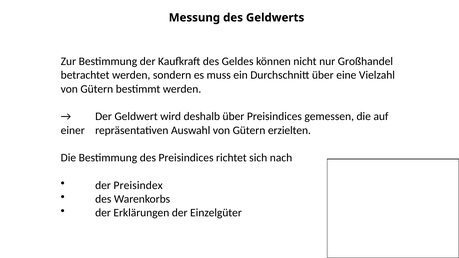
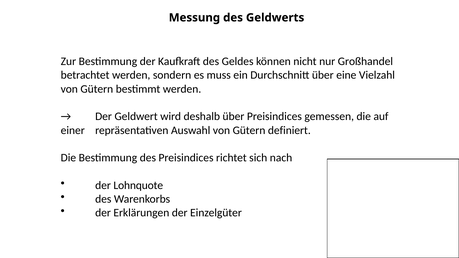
erzielten: erzielten -> definiert (289, 130)
Preisindex: Preisindex -> Lohnquote (138, 185)
